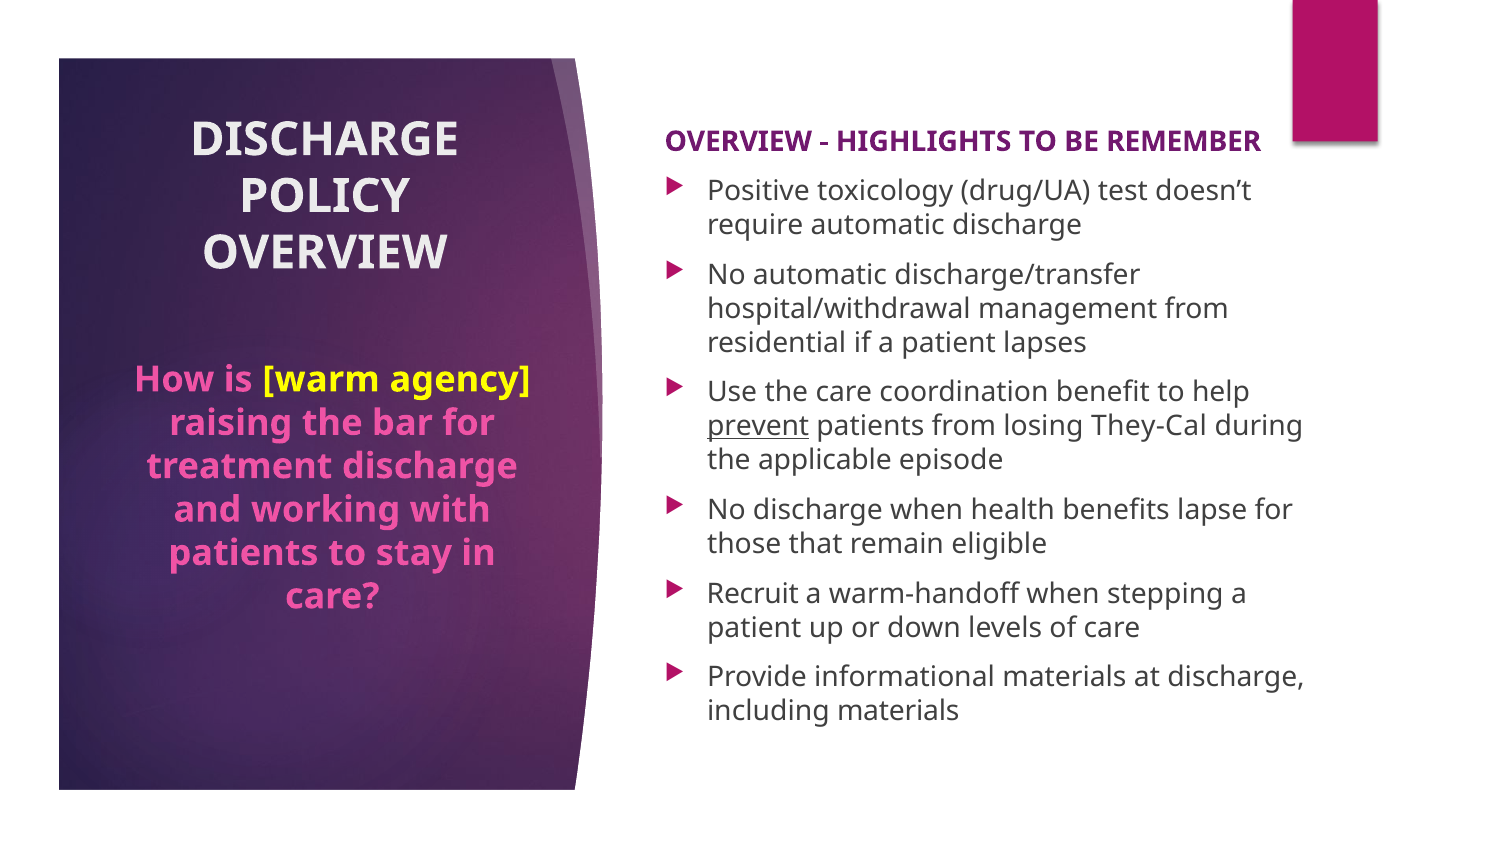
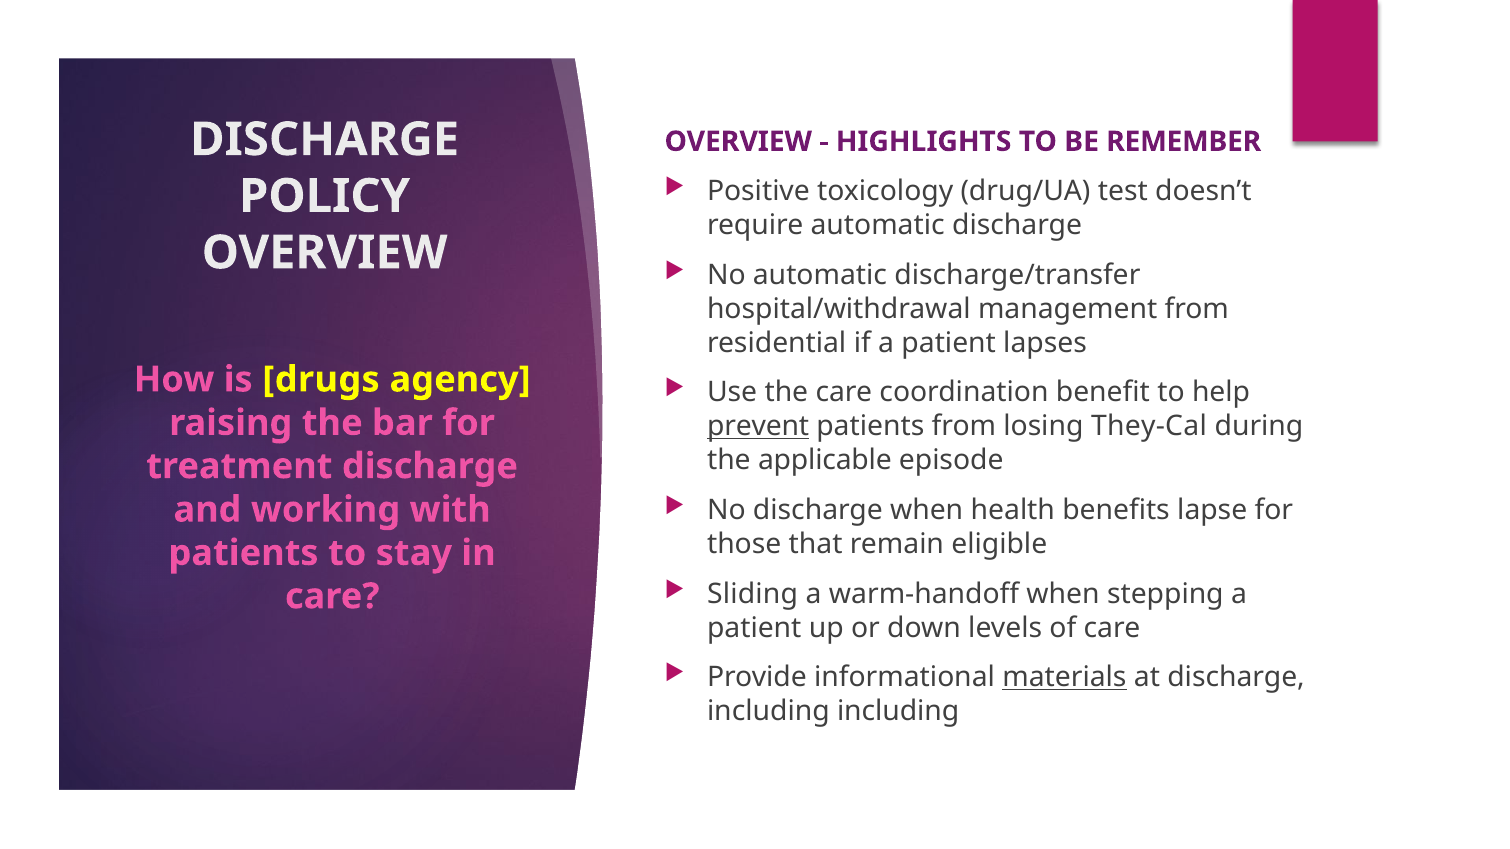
warm: warm -> drugs (321, 380)
Recruit: Recruit -> Sliding (753, 594)
materials underline: none -> present (1064, 678)
including materials: materials -> including (898, 712)
